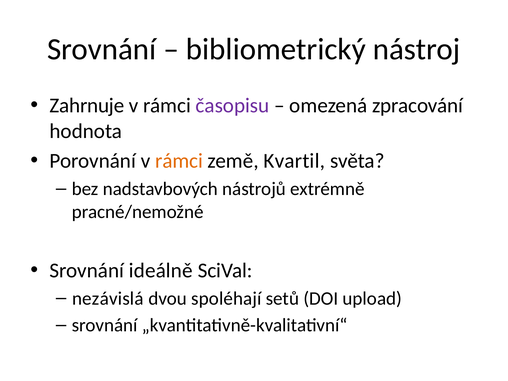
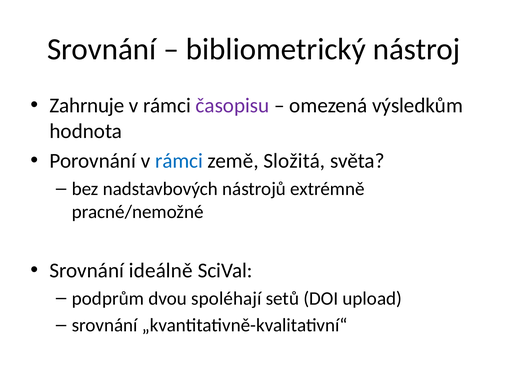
zpracování: zpracování -> výsledkům (417, 106)
rámci colour: orange -> blue (179, 161)
Kvartil: Kvartil -> Složitá (294, 161)
nezávislá: nezávislá -> podprům (108, 298)
